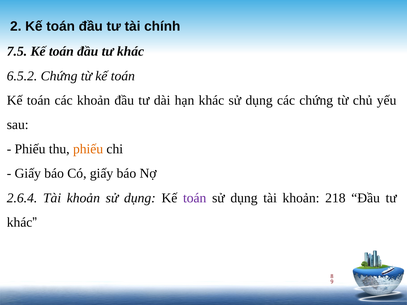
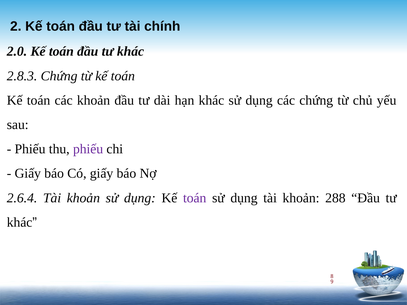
7.5: 7.5 -> 2.0 (17, 52)
6.5.2: 6.5.2 -> 2.8.3 (22, 76)
phiếu colour: orange -> purple (88, 149)
218: 218 -> 288 (335, 198)
